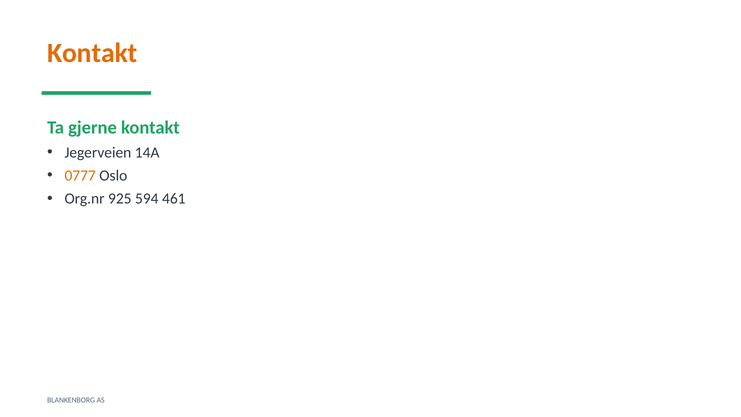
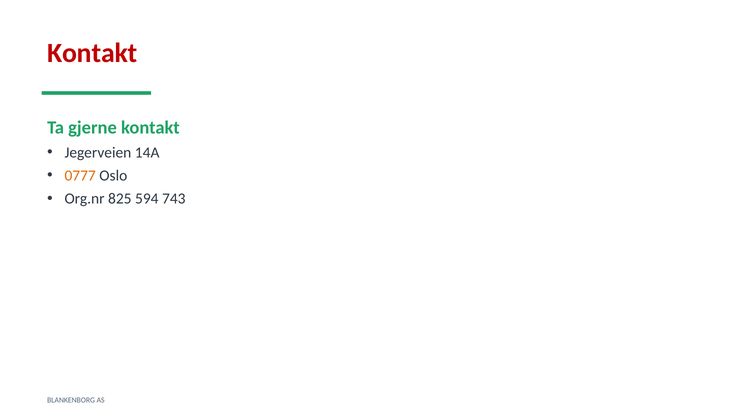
Kontakt colour: orange -> red (92, 53)
925: 925 -> 825 (120, 199)
461: 461 -> 743 (174, 199)
